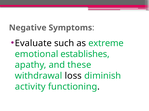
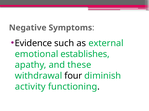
Evaluate: Evaluate -> Evidence (33, 43)
extreme: extreme -> external (106, 43)
loss: loss -> four (73, 76)
